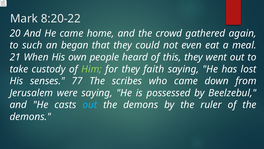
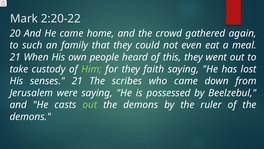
8:20-22: 8:20-22 -> 2:20-22 (61, 19)
began: began -> family (75, 45)
senses 77: 77 -> 21 (77, 81)
out colour: light blue -> light green (90, 105)
